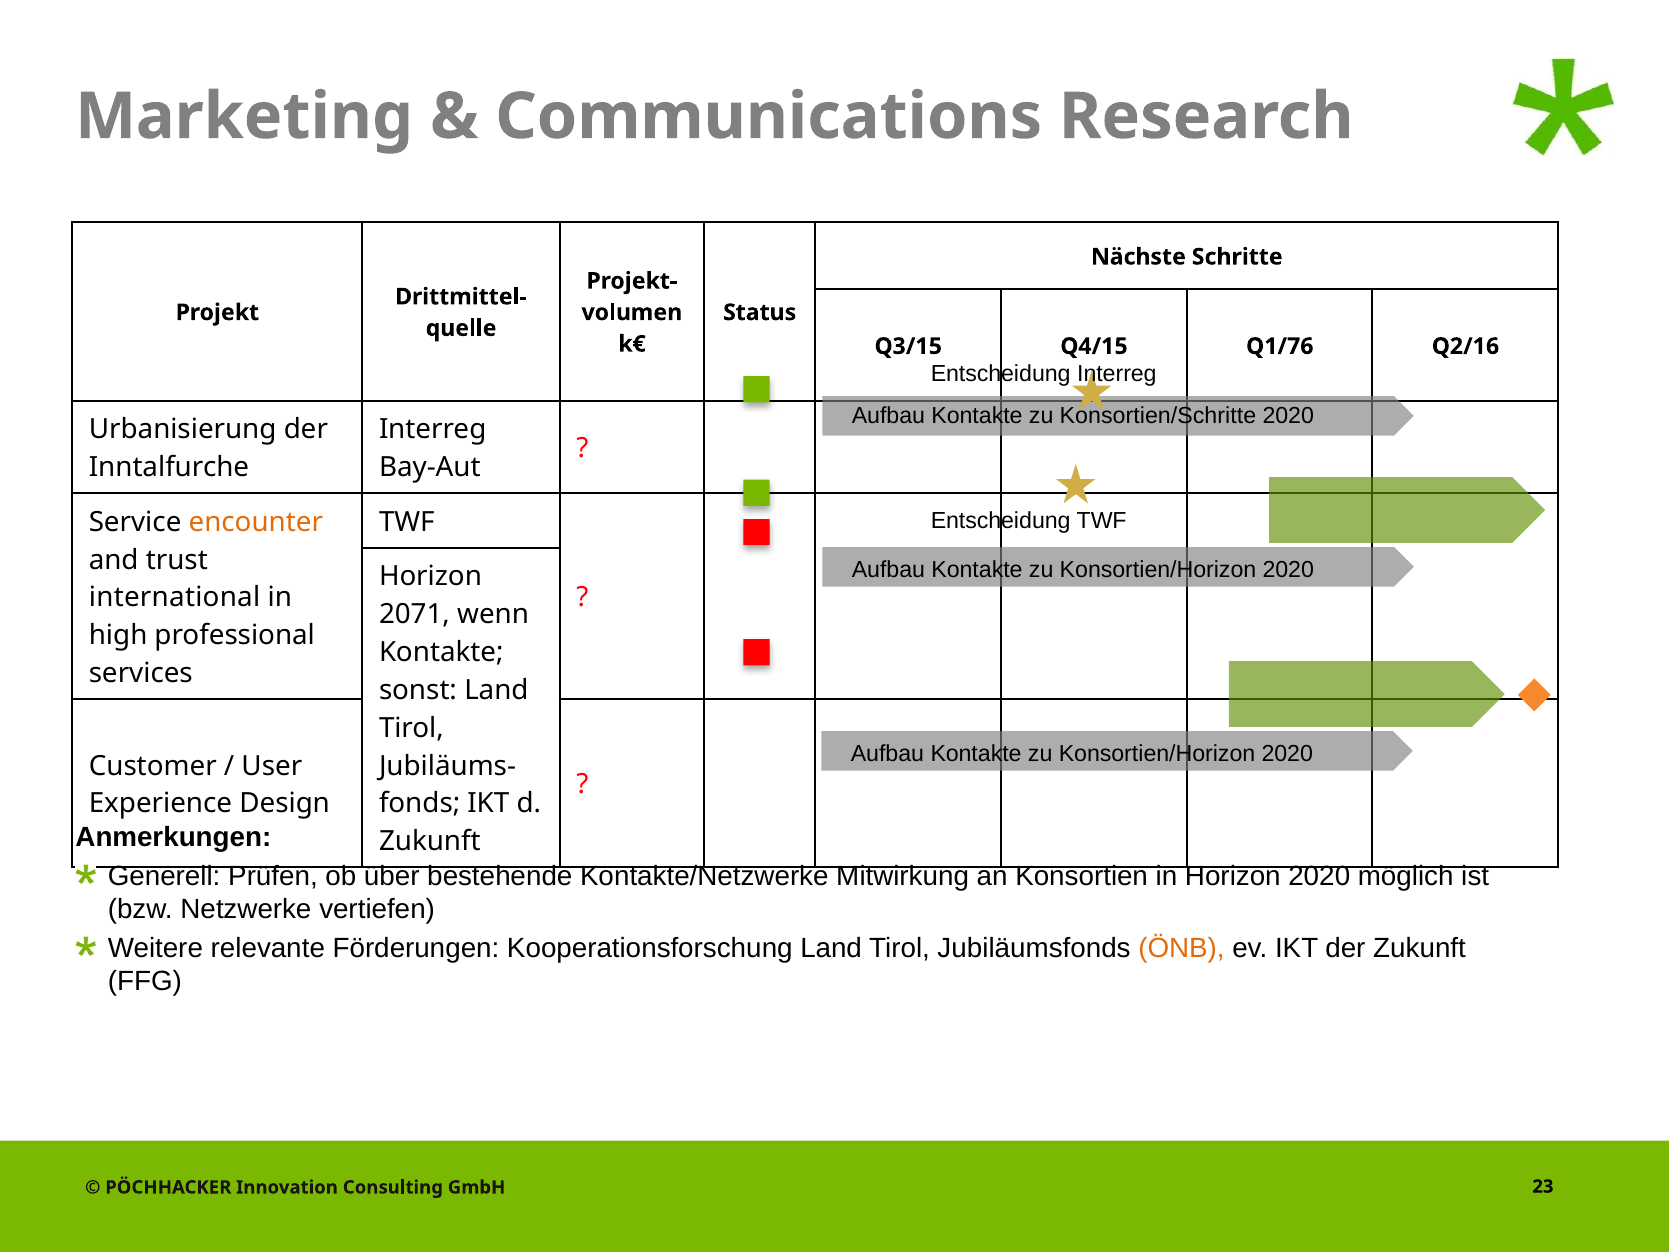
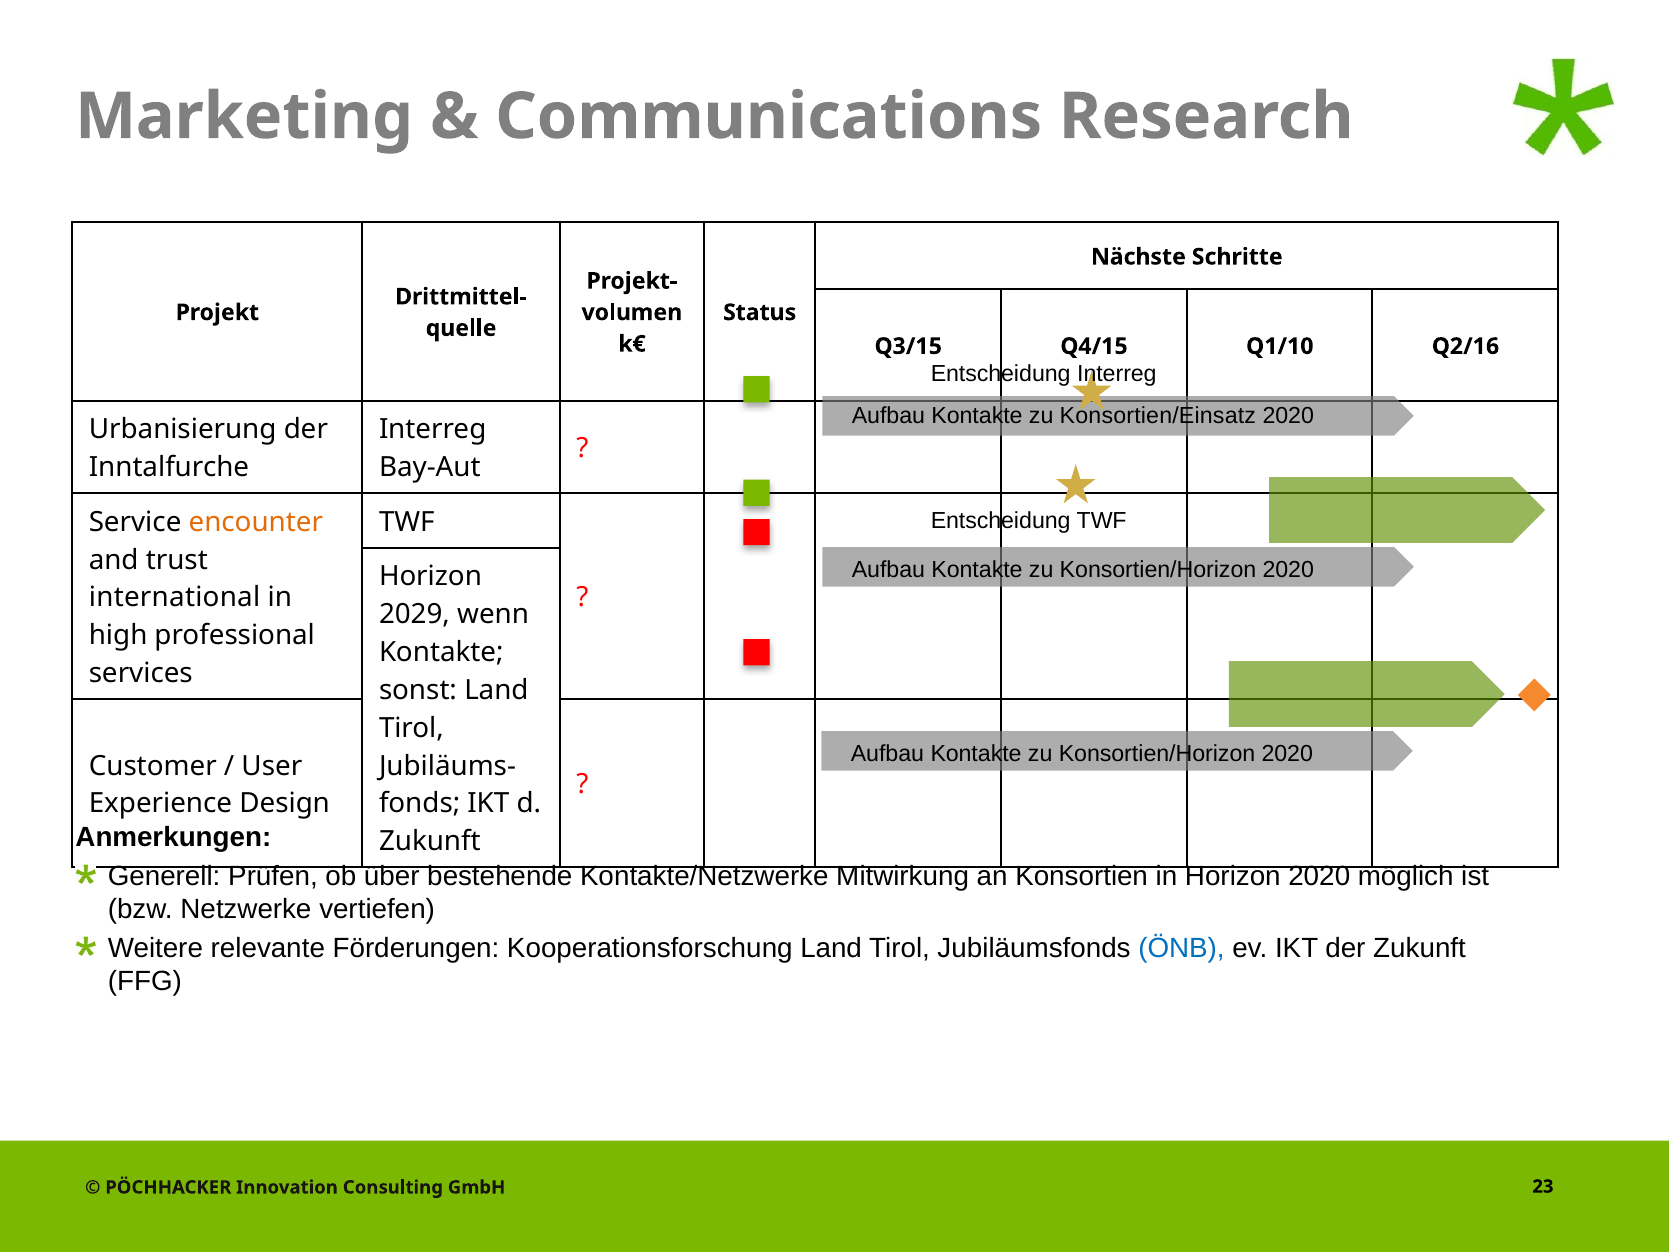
Q1/76: Q1/76 -> Q1/10 (1280, 346)
Konsortien/Schritte: Konsortien/Schritte -> Konsortien/Einsatz (1158, 416)
2071: 2071 -> 2029 (414, 614)
ÖNB colour: orange -> blue (1181, 948)
